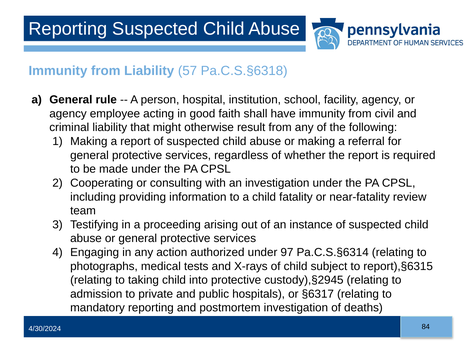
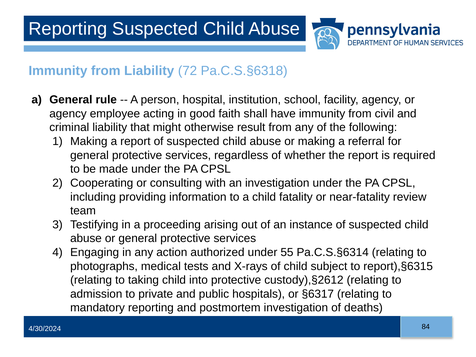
57: 57 -> 72 (187, 71)
97: 97 -> 55 (287, 252)
custody),§2945: custody),§2945 -> custody),§2612 (304, 280)
